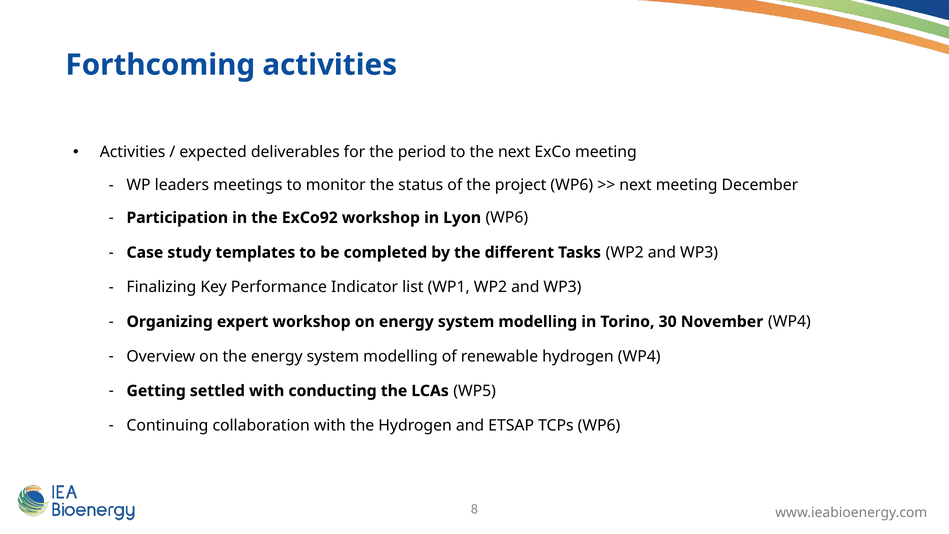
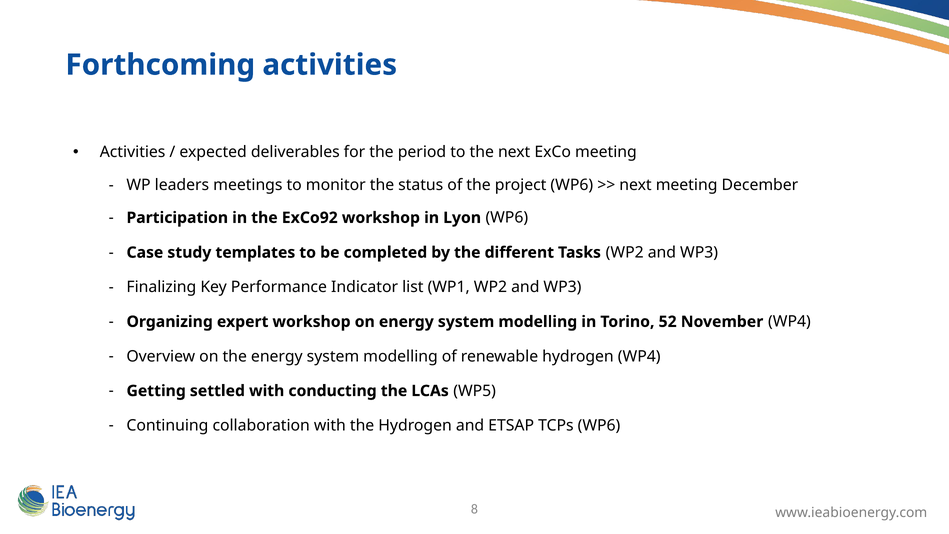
30: 30 -> 52 (668, 322)
